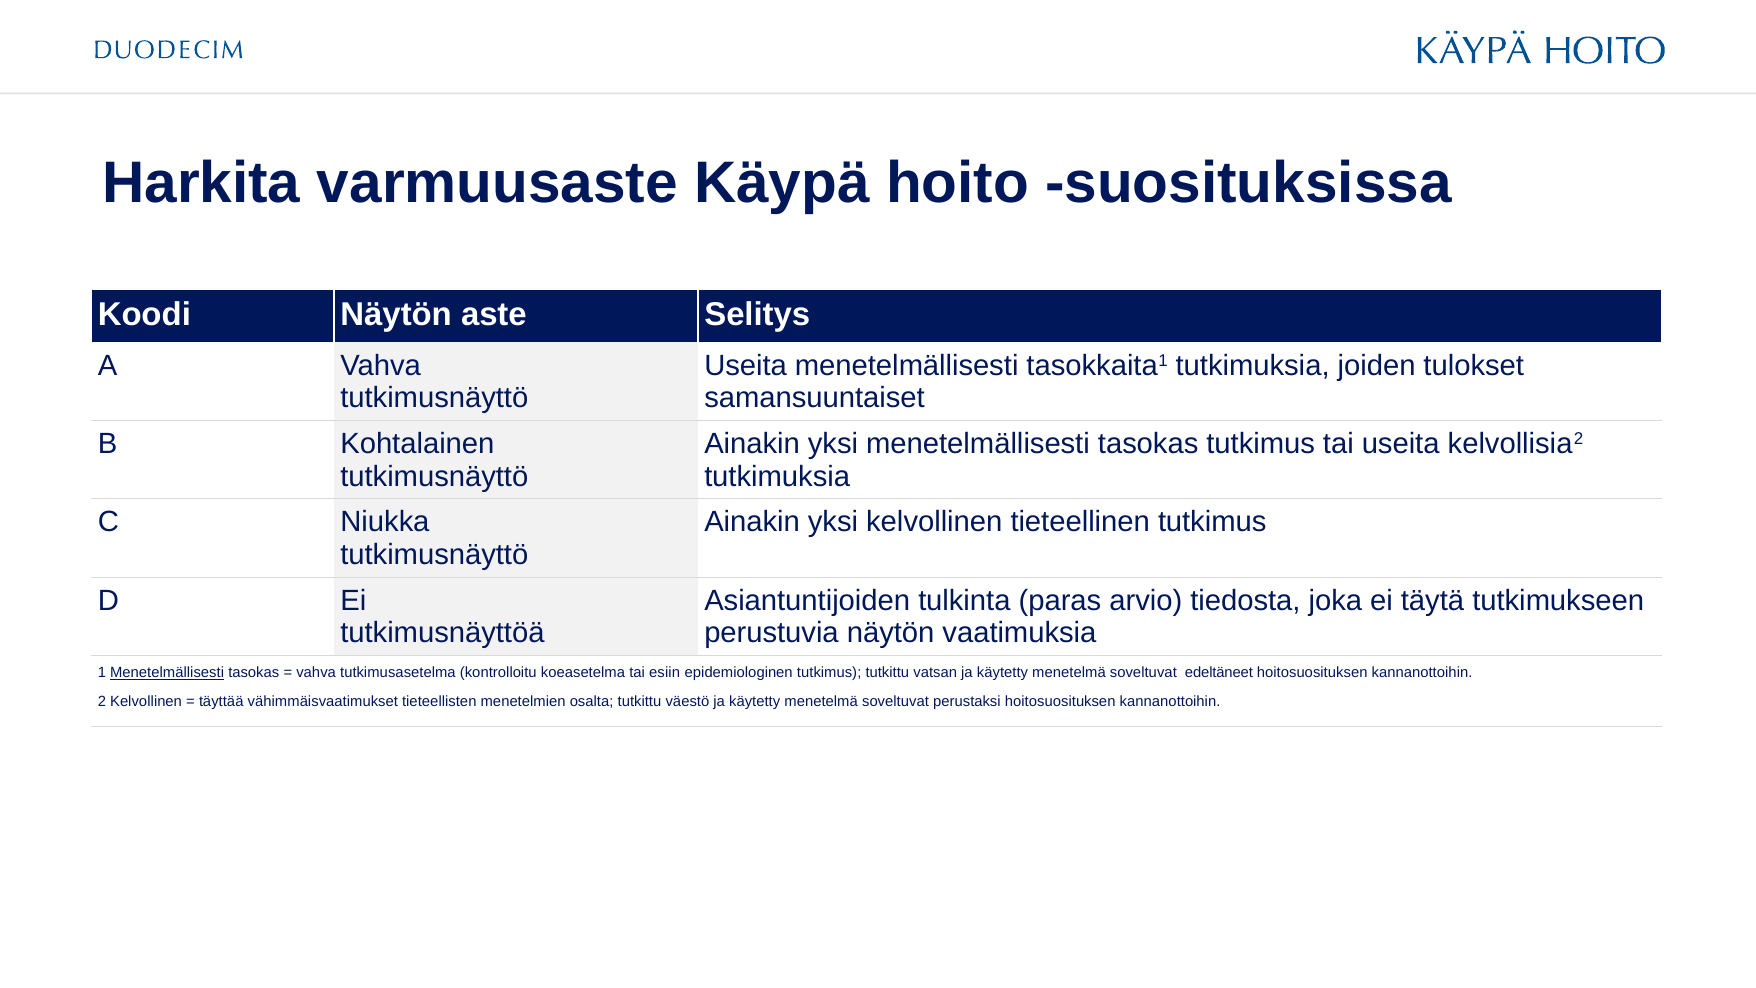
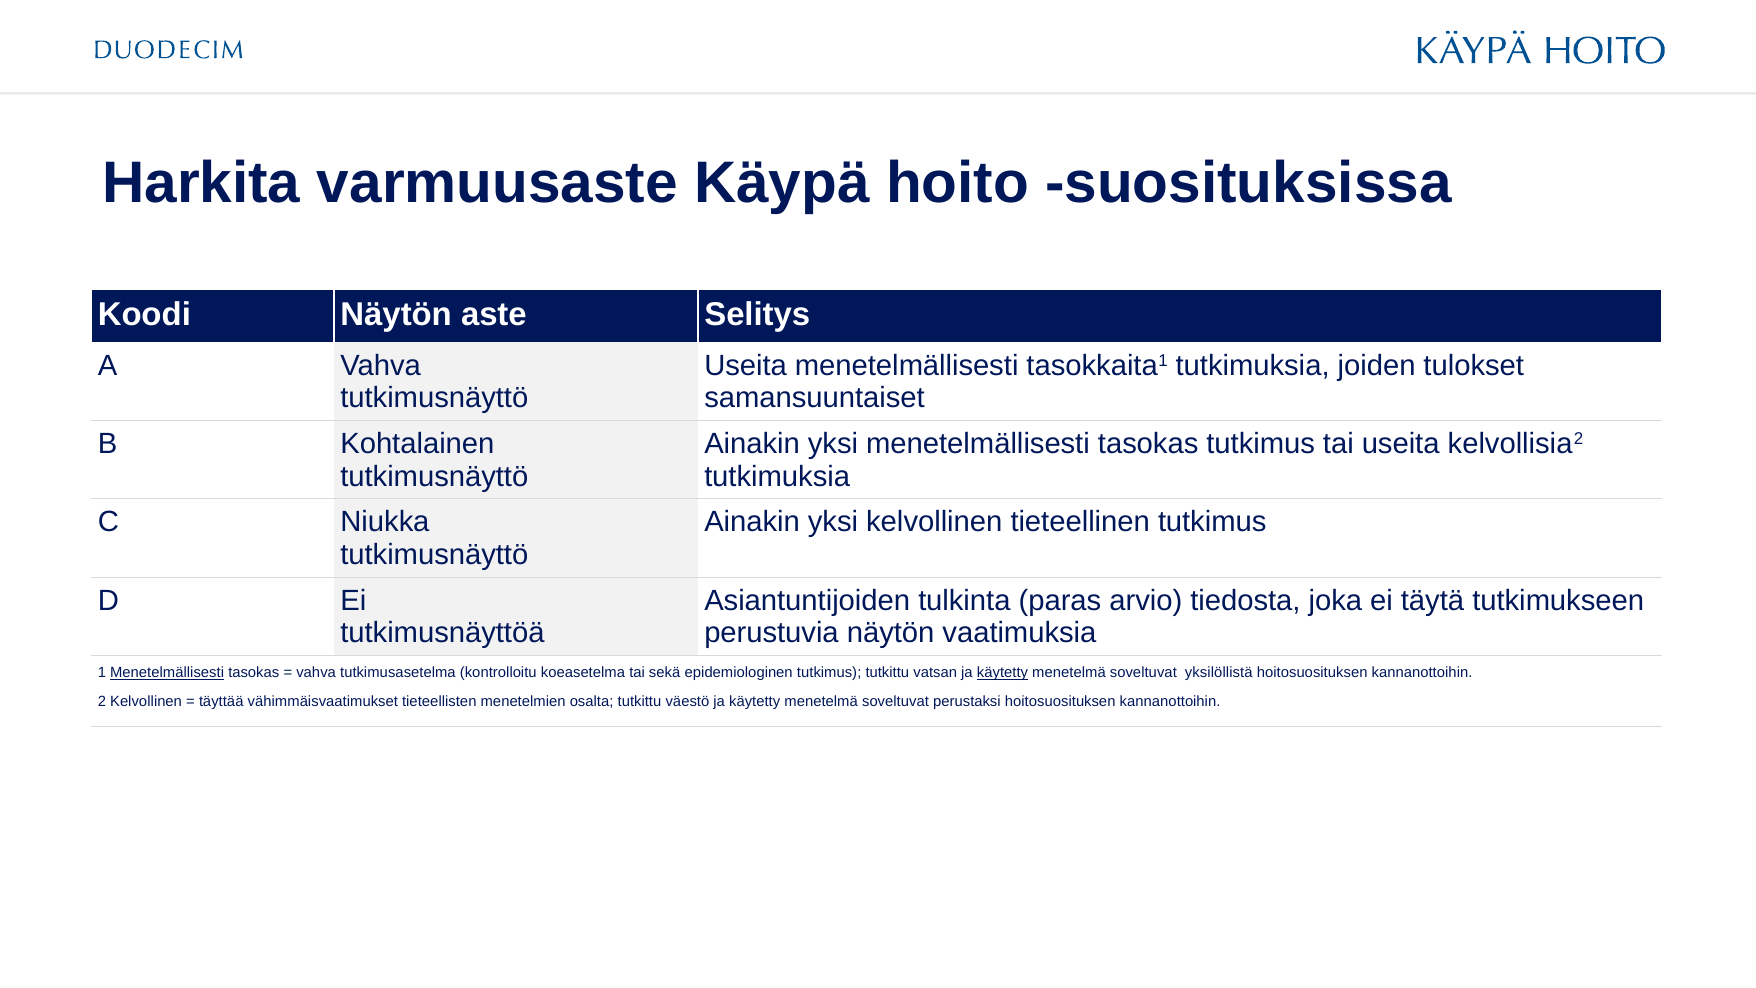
esiin: esiin -> sekä (665, 673)
käytetty underline: none -> present (1002, 673)
edeltäneet: edeltäneet -> yksilöllistä (1219, 673)
